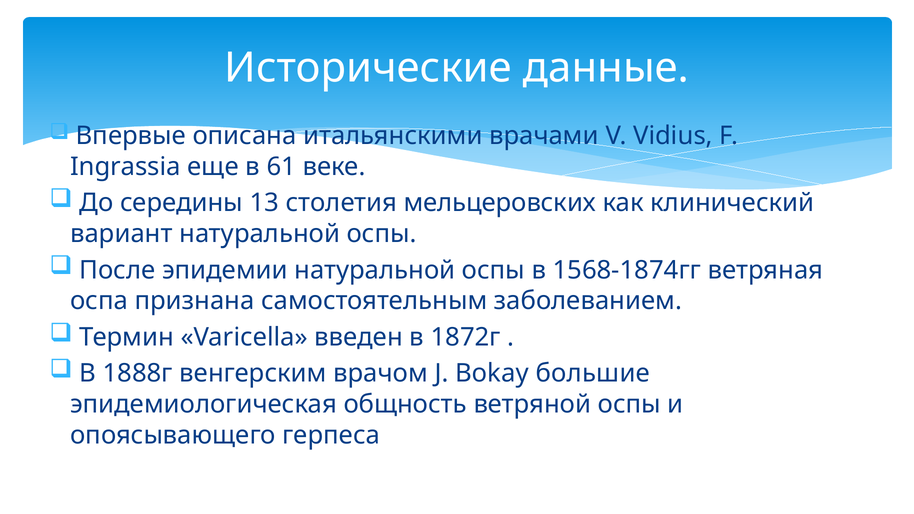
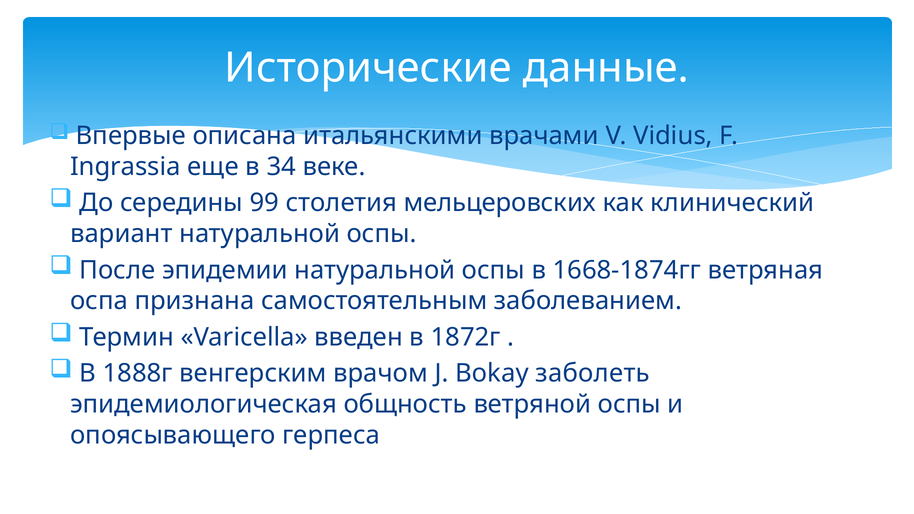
61: 61 -> 34 (281, 167)
13: 13 -> 99 (264, 203)
1568-1874гг: 1568-1874гг -> 1668-1874гг (627, 270)
большие: большие -> заболеть (593, 373)
